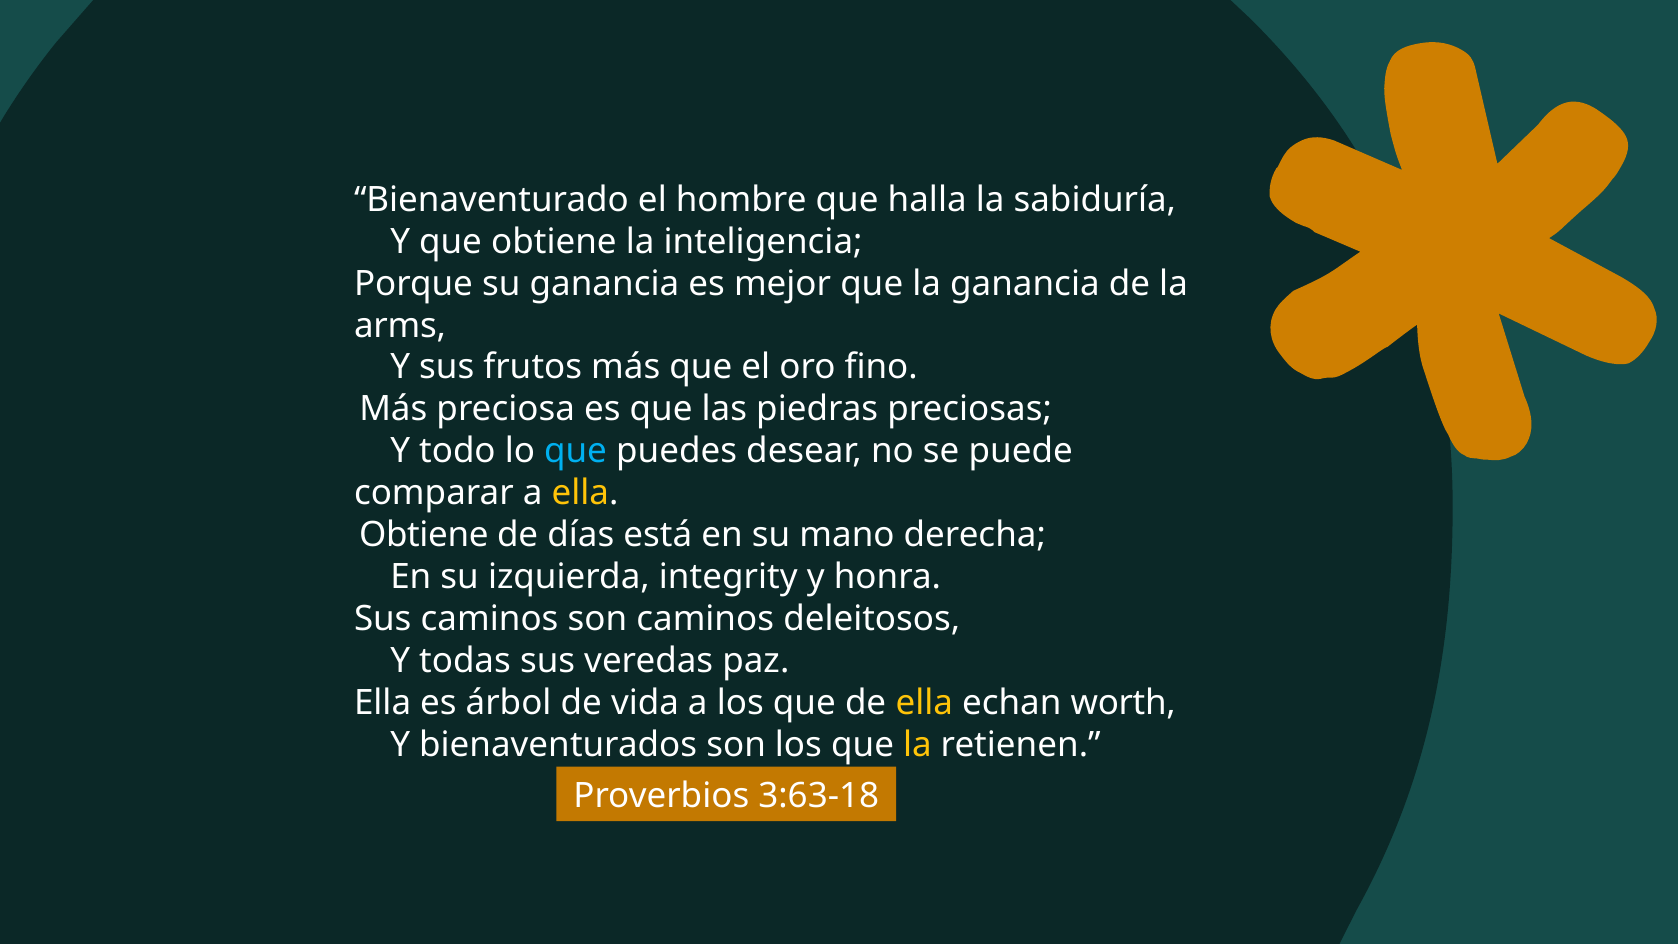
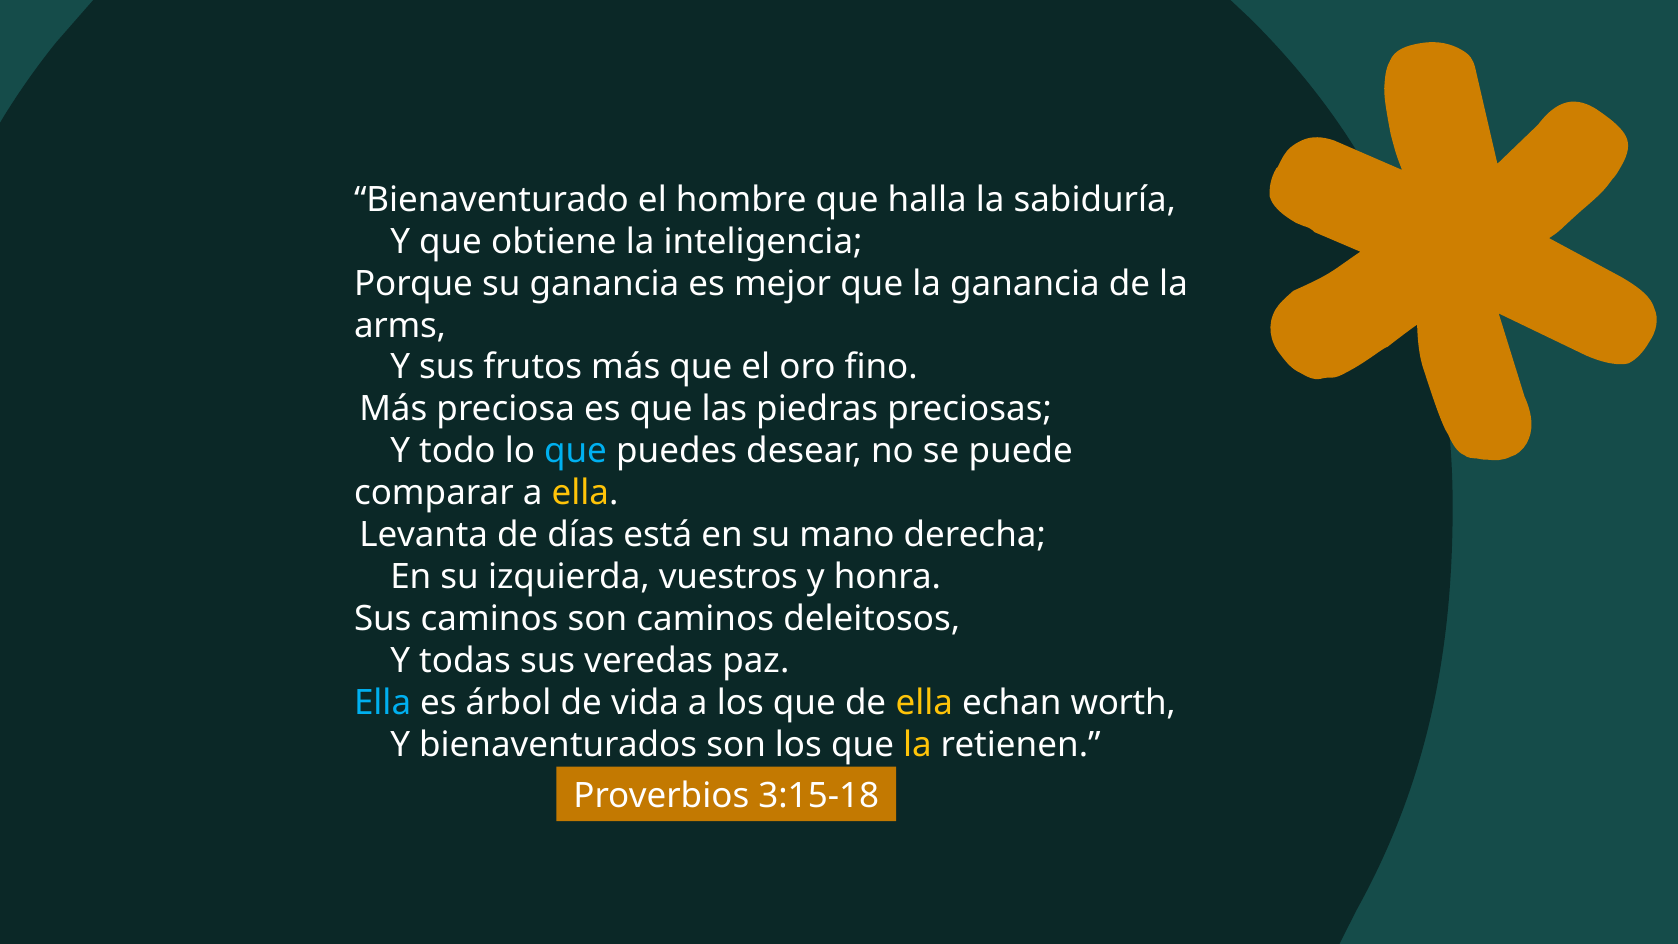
Obtiene: Obtiene -> Levanta (424, 535)
integrity: integrity -> vuestros (728, 577)
Ella colour: white -> light blue (383, 703)
3:63-18: 3:63-18 -> 3:15-18 (819, 796)
